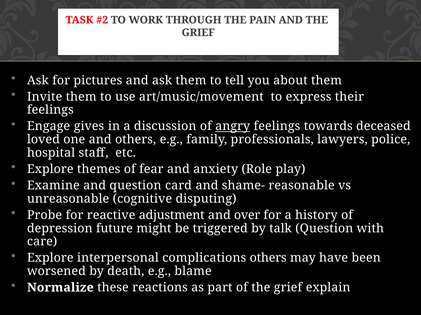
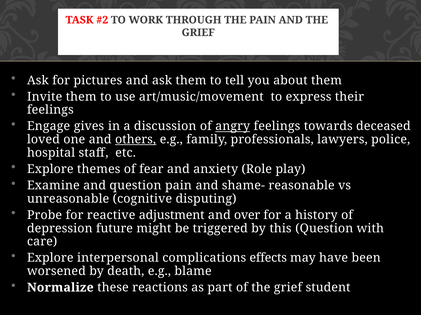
others underline: none -> present (136, 140)
question card: card -> pain (178, 186)
talk: talk -> this (280, 229)
complications others: others -> effects (268, 259)
explain: explain -> student (328, 288)
